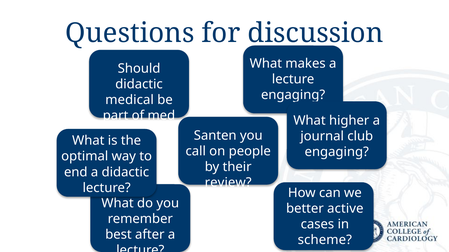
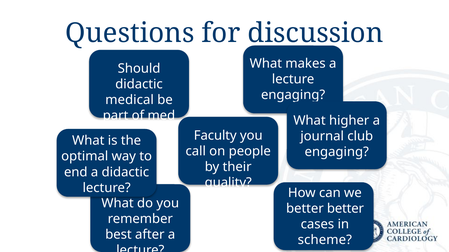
Santen: Santen -> Faculty (215, 136)
review: review -> quality (228, 183)
better active: active -> better (345, 209)
